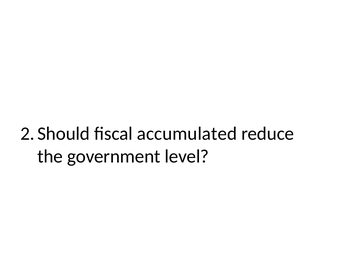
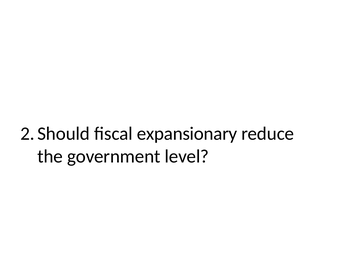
accumulated: accumulated -> expansionary (187, 134)
